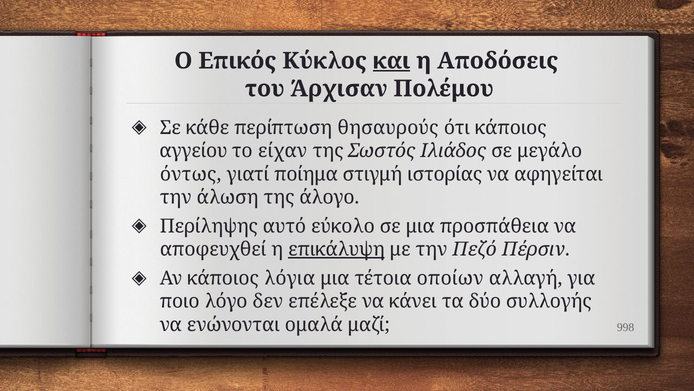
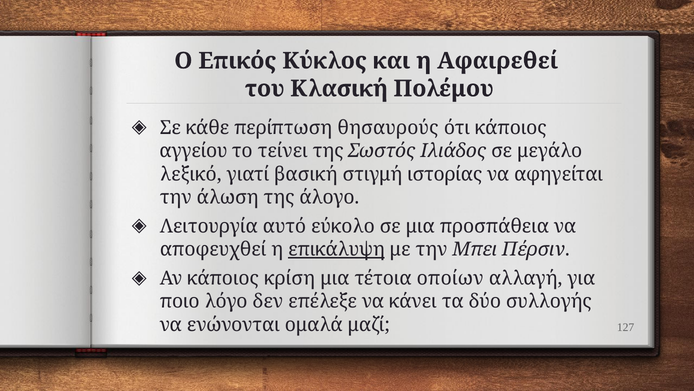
και underline: present -> none (392, 61)
Αποδόσεις: Αποδόσεις -> Αφαιρεθεί (498, 61)
Άρχισαν: Άρχισαν -> Κλασική (339, 88)
είχαν: είχαν -> τείνει (283, 151)
όντως: όντως -> λεξικό (191, 174)
ποίημα: ποίημα -> βασική (306, 174)
Περίληψης: Περίληψης -> Λειτουργία (209, 226)
Πεζό: Πεζό -> Μπει (475, 249)
λόγια: λόγια -> κρίση (290, 278)
998: 998 -> 127 (626, 327)
